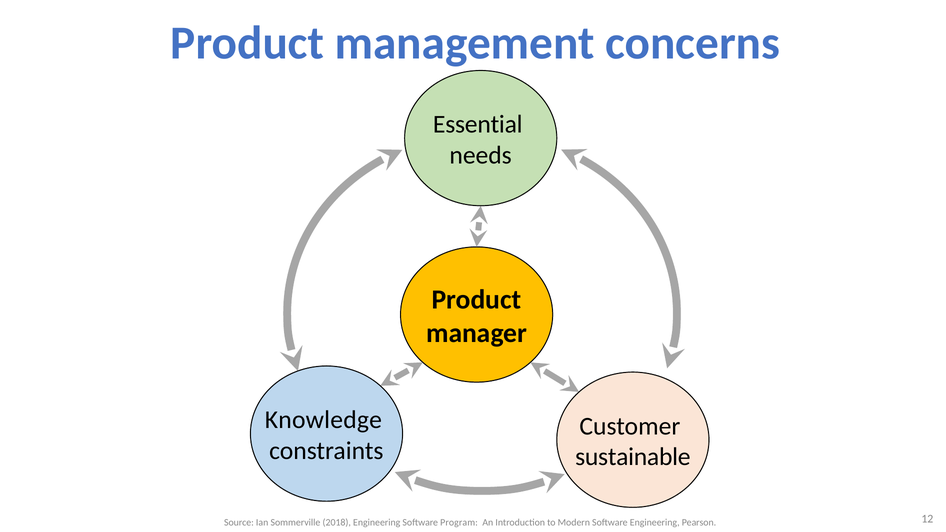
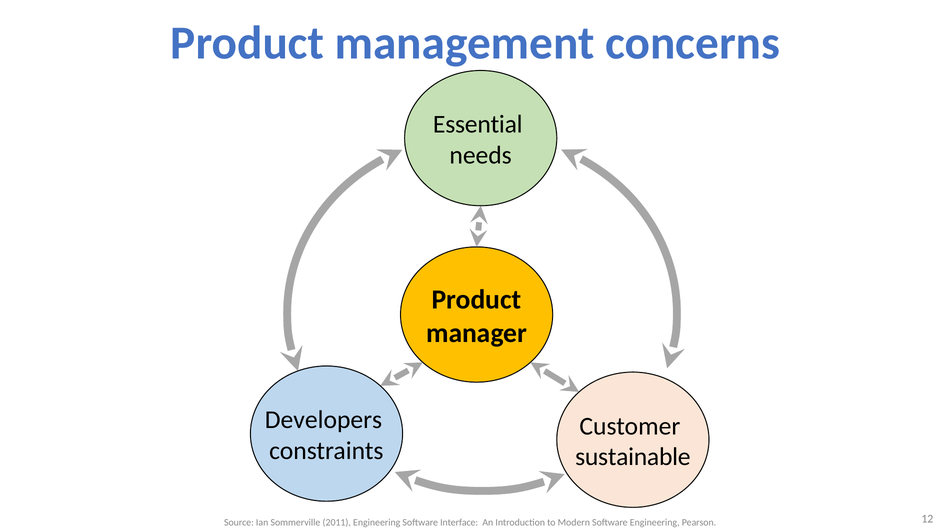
Knowledge: Knowledge -> Developers (323, 420)
2018: 2018 -> 2011 (337, 523)
Program: Program -> Interface (459, 523)
